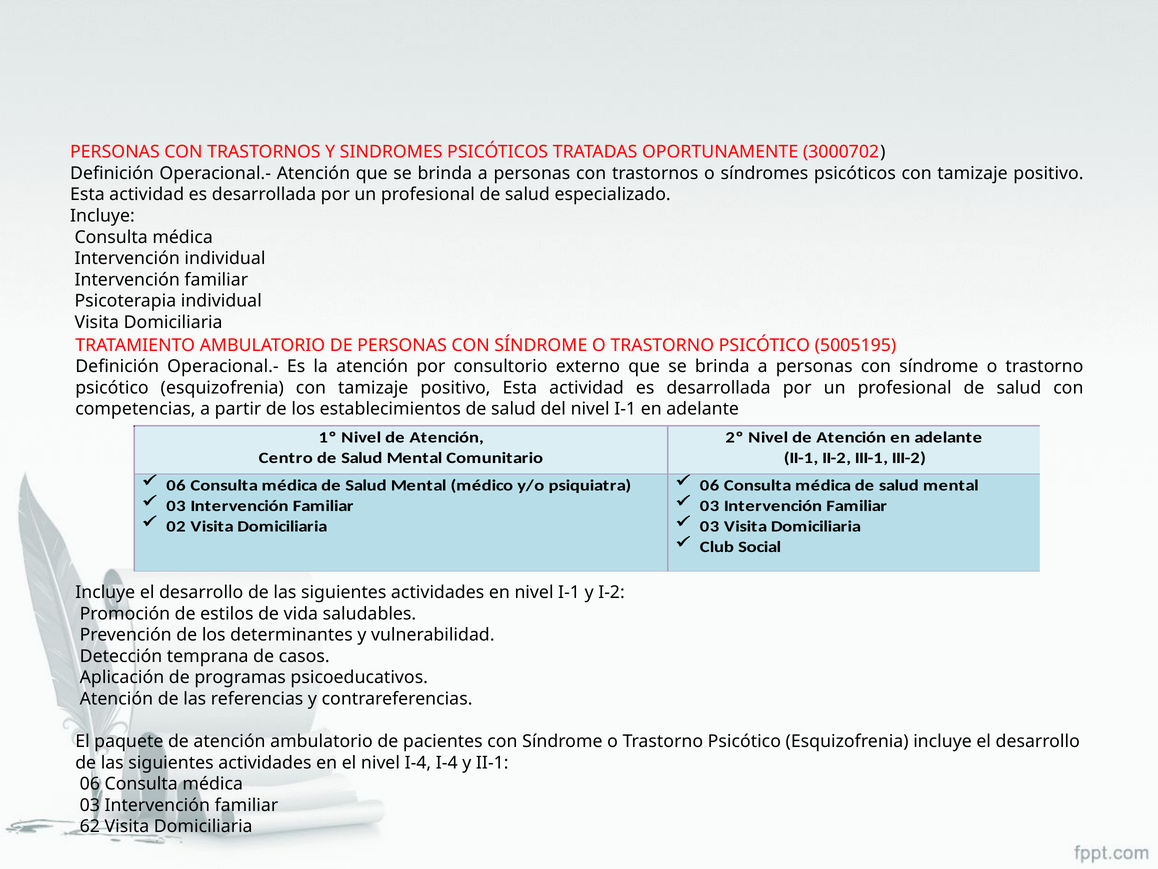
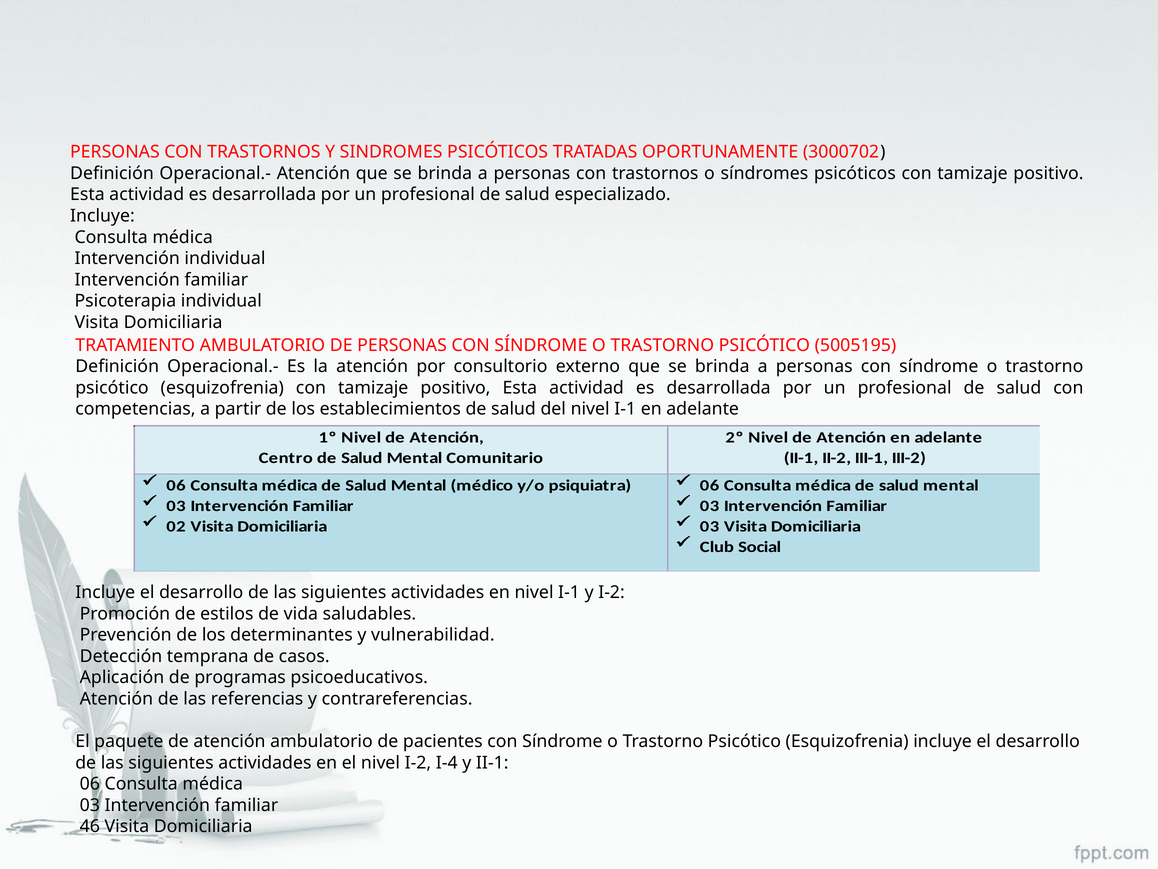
nivel I-4: I-4 -> I-2 (418, 762)
62: 62 -> 46 (90, 826)
